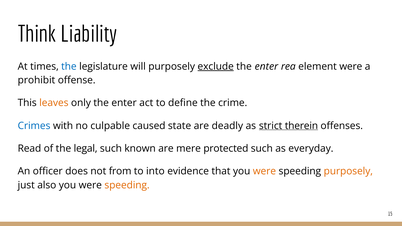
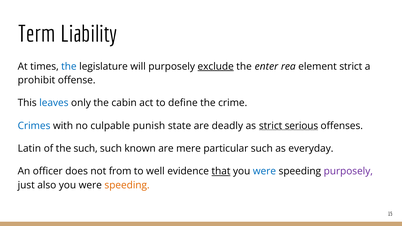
Think: Think -> Term (37, 34)
element were: were -> strict (351, 66)
leaves colour: orange -> blue (54, 103)
only the enter: enter -> cabin (124, 103)
caused: caused -> punish (149, 126)
therein: therein -> serious (301, 126)
Read: Read -> Latin (29, 149)
the legal: legal -> such (86, 149)
protected: protected -> particular (226, 149)
into: into -> well (155, 171)
that underline: none -> present (221, 171)
were colour: orange -> blue (264, 171)
purposely colour: orange -> purple (348, 171)
